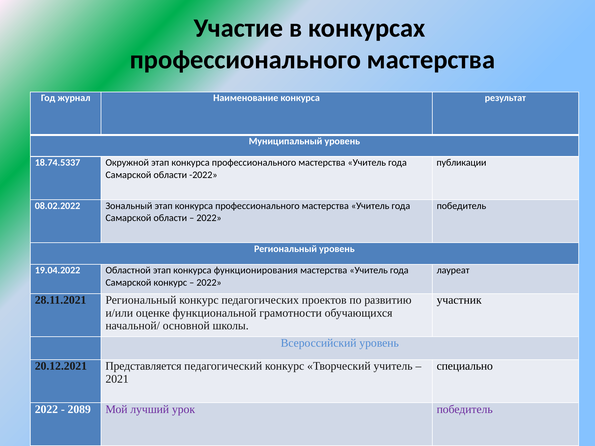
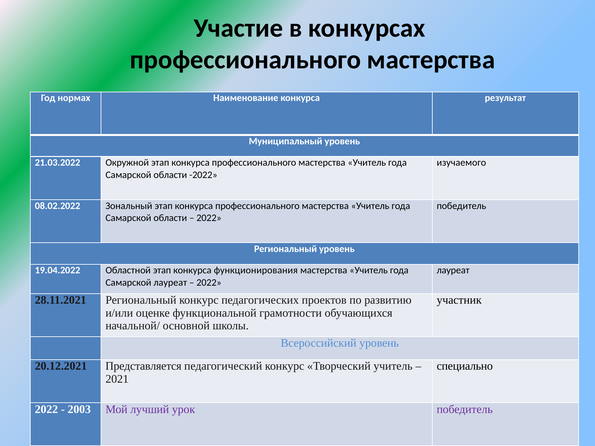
журнал: журнал -> нормах (74, 98)
18.74.5337: 18.74.5337 -> 21.03.2022 (58, 163)
публикации: публикации -> изучаемого (461, 163)
Самарской конкурс: конкурс -> лауреат (170, 283)
2089: 2089 -> 2003 (79, 409)
